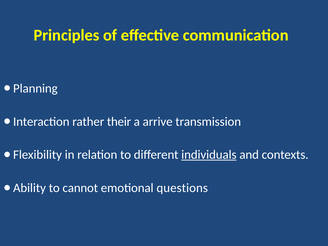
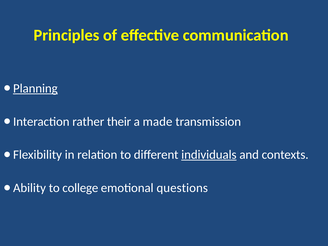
Planning underline: none -> present (35, 88)
arrive: arrive -> made (158, 122)
cannot: cannot -> college (80, 188)
